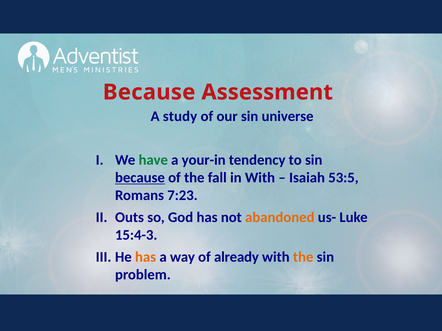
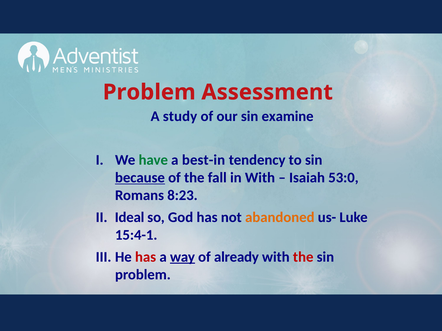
Because: Because -> Problem (149, 92)
universe: universe -> examine (288, 116)
your-in: your-in -> best-in (204, 160)
53:5: 53:5 -> 53:0 (343, 178)
7:23: 7:23 -> 8:23 (182, 196)
Outs: Outs -> Ideal (130, 218)
15:4-3: 15:4-3 -> 15:4-1 (136, 235)
has colour: orange -> red (146, 257)
way underline: none -> present (182, 257)
the colour: orange -> red (303, 257)
